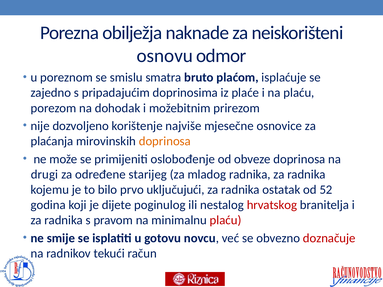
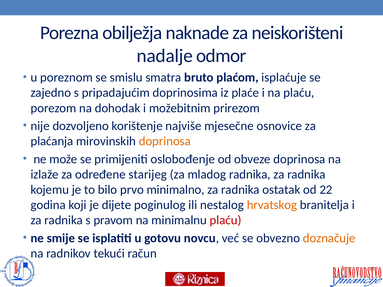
osnovu: osnovu -> nadalje (165, 56)
drugi: drugi -> izlaže (45, 175)
uključujući: uključujući -> minimalno (176, 190)
52: 52 -> 22 (326, 190)
hrvatskog colour: red -> orange (272, 205)
doznačuje colour: red -> orange (329, 238)
